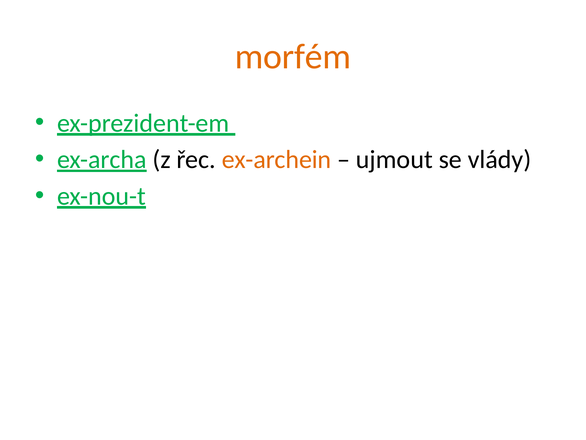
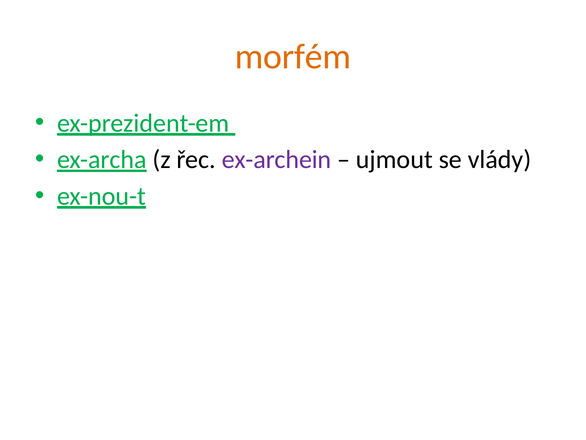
ex-archein colour: orange -> purple (276, 159)
